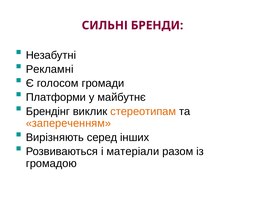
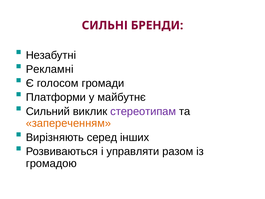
Брендінг: Брендінг -> Сильний (48, 111)
стереотипам colour: orange -> purple (143, 111)
матеріали: матеріали -> управляти (133, 151)
